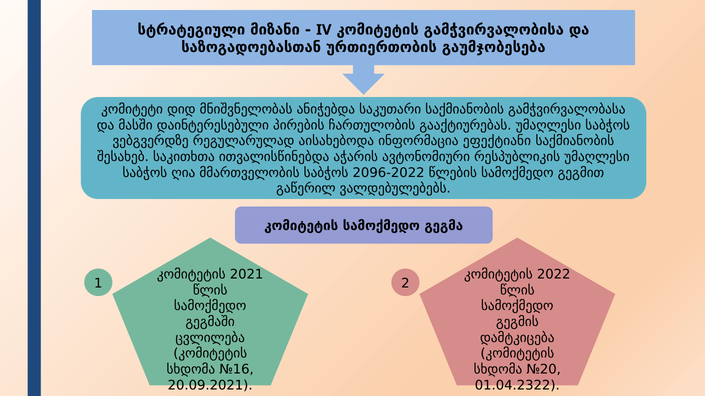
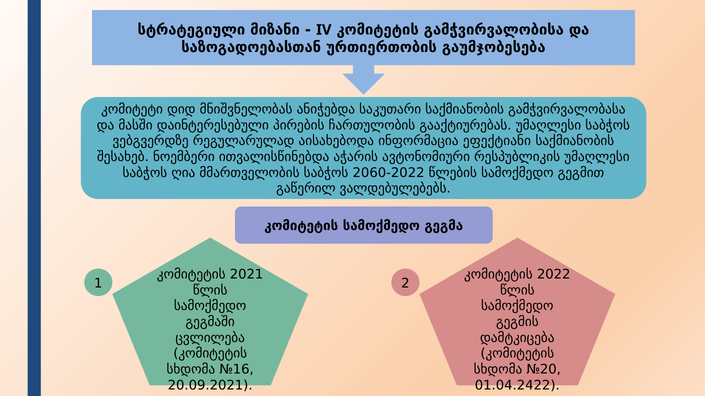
საკითხთა: საკითხთა -> ნოემბერი (184, 157)
2096-2022: 2096-2022 -> 2060-2022 (389, 173)
01.04.2322: 01.04.2322 -> 01.04.2422 (517, 386)
